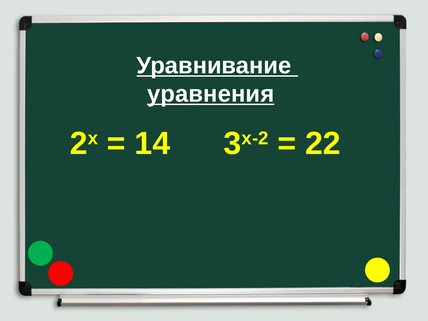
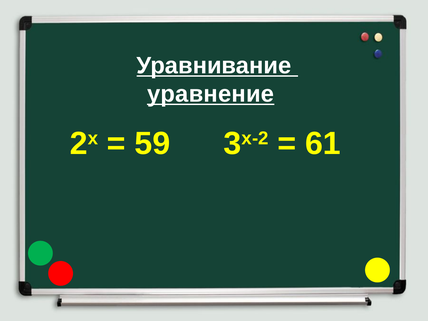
уравнения: уравнения -> уравнение (211, 94)
14: 14 -> 59 (152, 144)
22: 22 -> 61 (323, 144)
